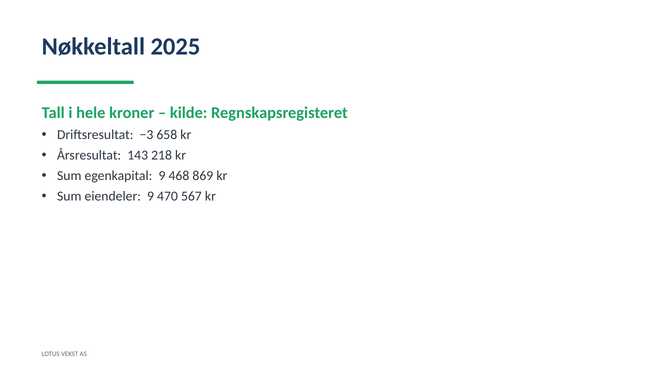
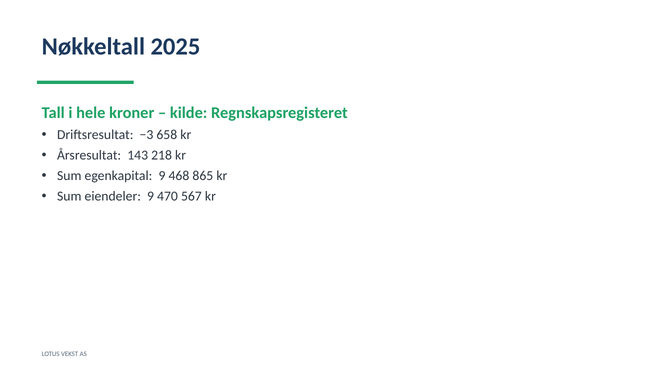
869: 869 -> 865 (203, 176)
